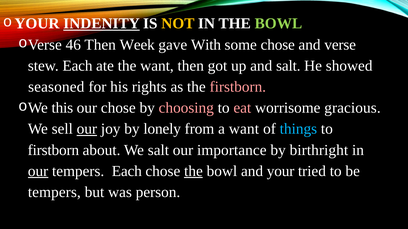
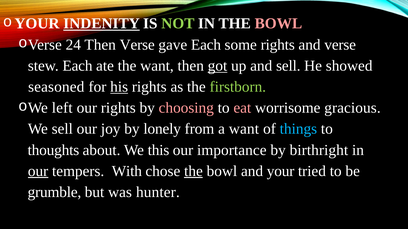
NOT colour: yellow -> light green (178, 24)
BOWL colour: light green -> pink (278, 24)
46: 46 -> 24 (73, 45)
Then Week: Week -> Verse (137, 45)
gave With: With -> Each (206, 45)
some chose: chose -> rights (278, 45)
got underline: none -> present (217, 66)
and salt: salt -> sell (288, 66)
his underline: none -> present (119, 87)
firstborn colour: pink -> light green (238, 87)
this: this -> left (62, 108)
our chose: chose -> rights (118, 108)
our underline: present -> none (87, 129)
firstborn: firstborn -> thoughts (53, 150)
We salt: salt -> this (158, 150)
tempers Each: Each -> With (127, 171)
tempers: tempers -> grumble (54, 193)
person: person -> hunter (158, 193)
